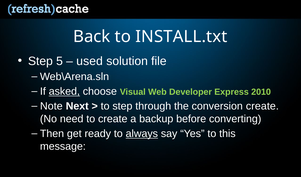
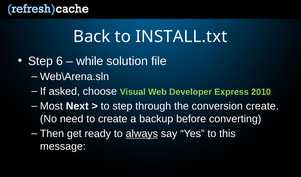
5: 5 -> 6 (59, 61)
used: used -> while (90, 61)
asked underline: present -> none (64, 91)
Note: Note -> Most (51, 106)
